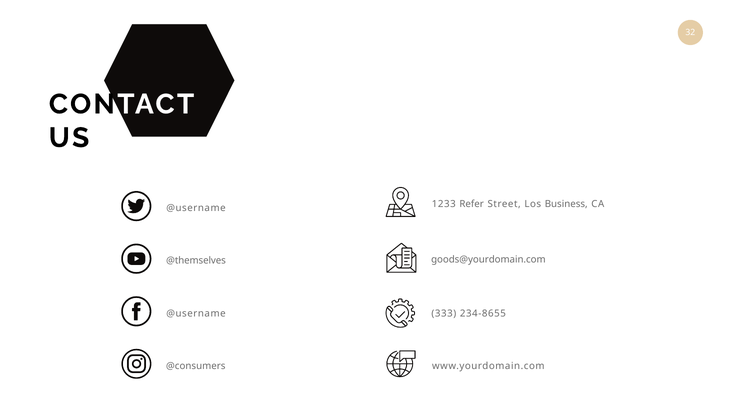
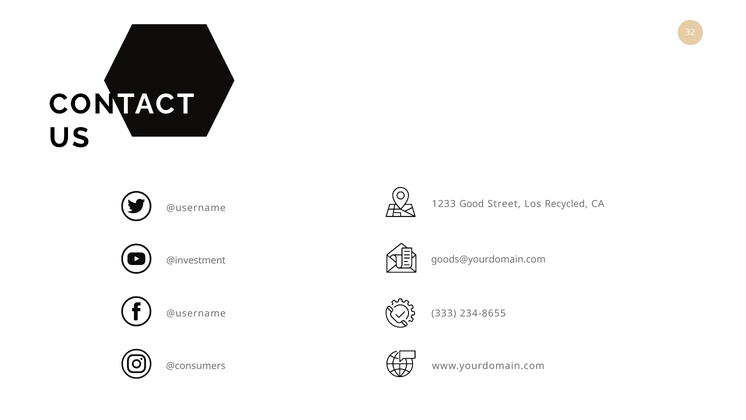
Refer: Refer -> Good (472, 204)
Business: Business -> Recycled (566, 204)
@themselves: @themselves -> @investment (196, 261)
